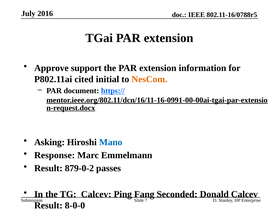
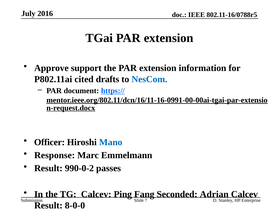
initial: initial -> drafts (108, 79)
NesCom colour: orange -> blue (149, 79)
Asking: Asking -> Officer (49, 142)
879-0-2: 879-0-2 -> 990-0-2 (79, 169)
Donald: Donald -> Adrian (214, 195)
